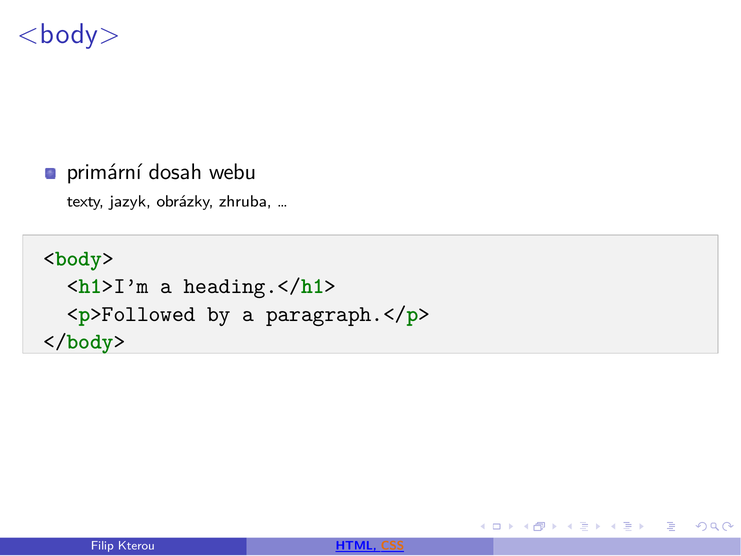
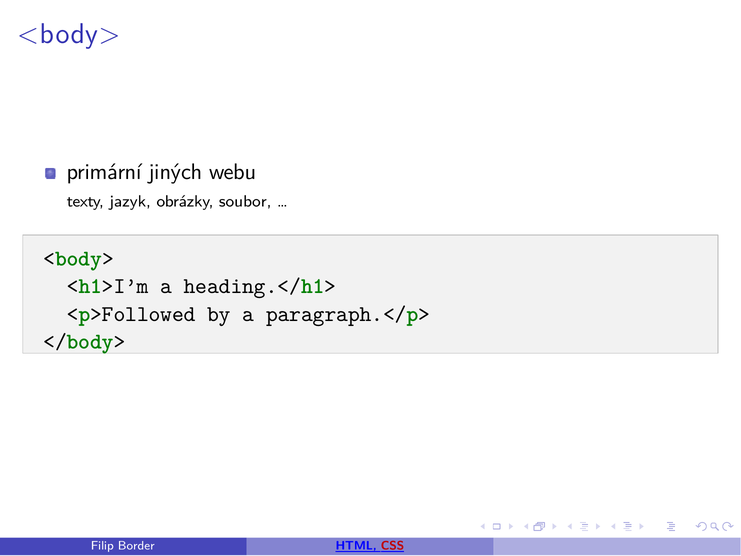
dosah: dosah -> jiných (176, 172)
zhruba: zhruba -> soubor (245, 202)
Kterou: Kterou -> Border (136, 546)
CSS colour: orange -> red (393, 546)
